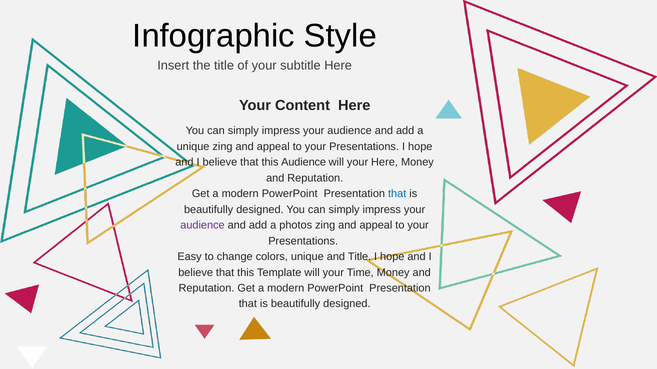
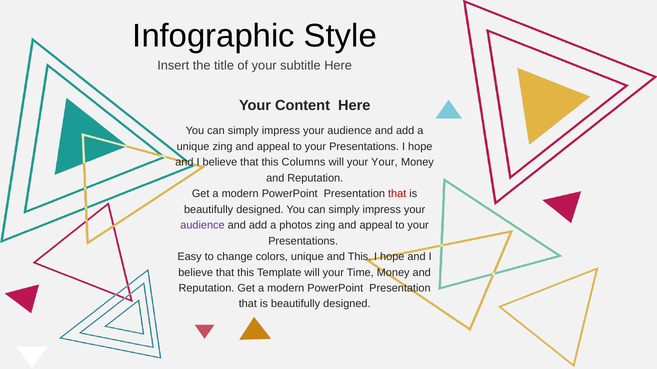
this Audience: Audience -> Columns (304, 163)
your Here: Here -> Your (384, 163)
that colour: blue -> red (397, 194)
and Title: Title -> This (359, 257)
